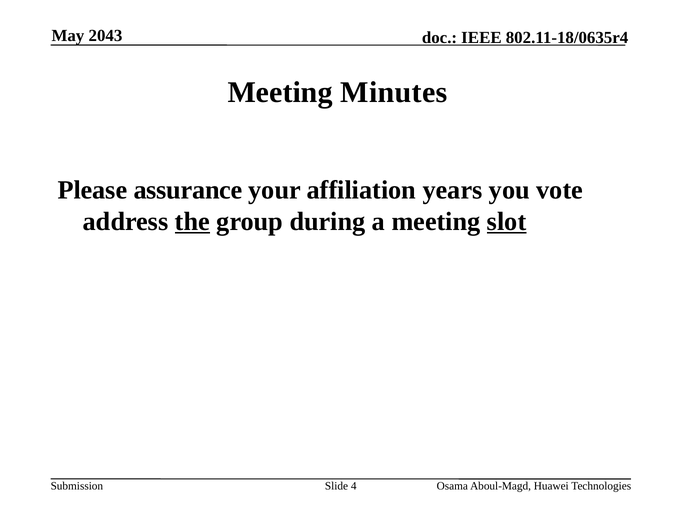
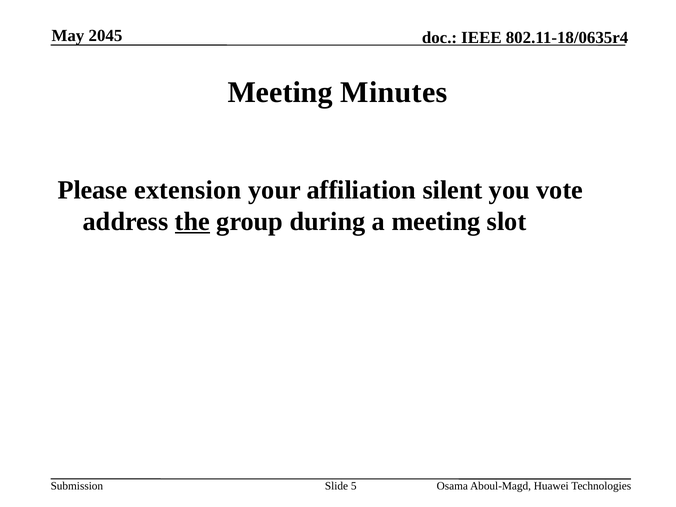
2043: 2043 -> 2045 (105, 36)
assurance: assurance -> extension (188, 190)
years: years -> silent (452, 190)
slot underline: present -> none (507, 222)
4: 4 -> 5 (354, 486)
